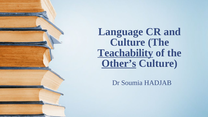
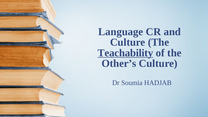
Other’s underline: present -> none (119, 63)
